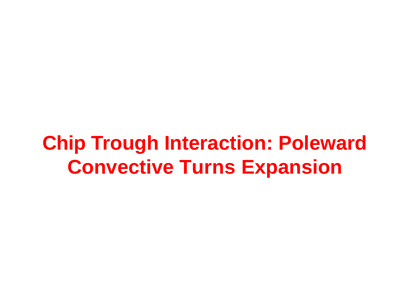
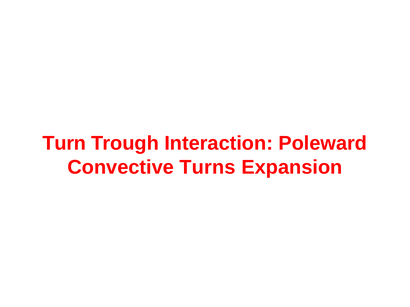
Chip: Chip -> Turn (64, 144)
